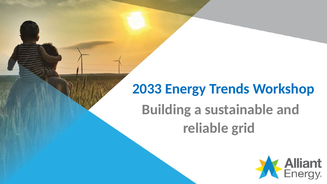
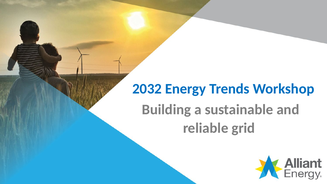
2033: 2033 -> 2032 (147, 89)
